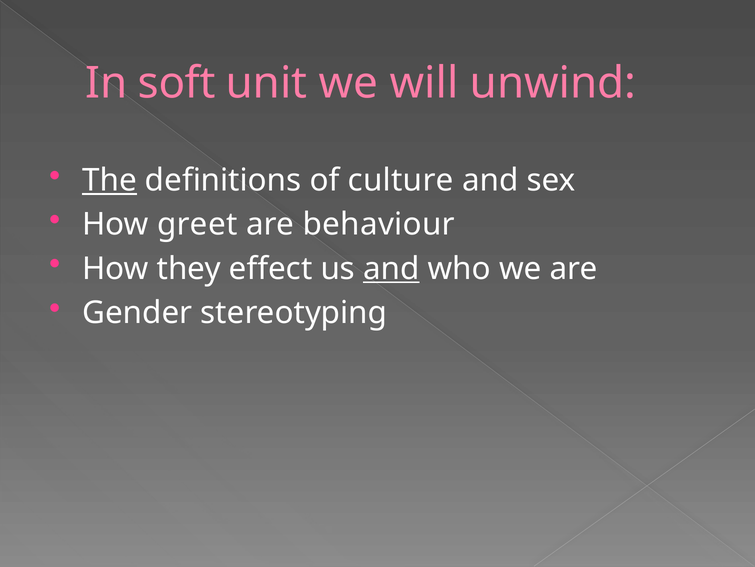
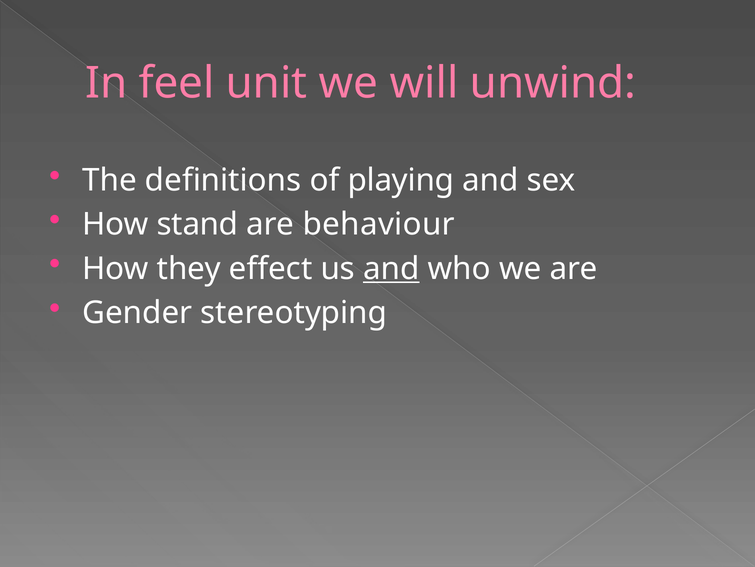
soft: soft -> feel (177, 83)
The underline: present -> none (109, 180)
culture: culture -> playing (401, 180)
greet: greet -> stand (198, 224)
